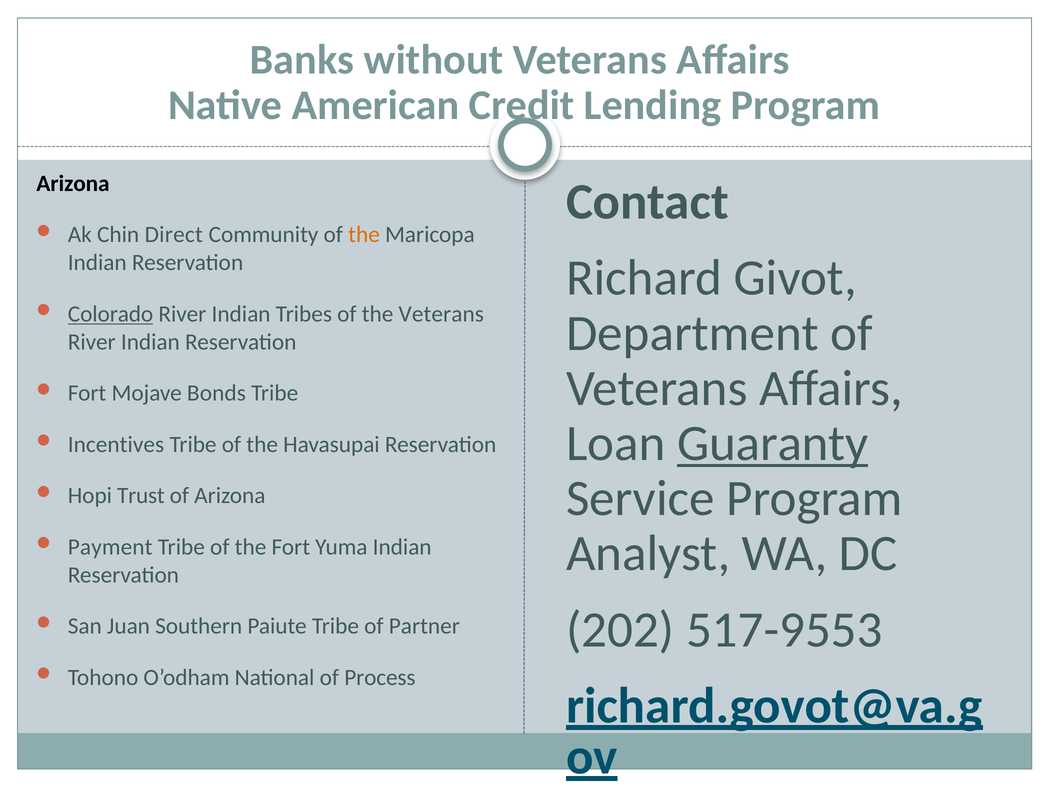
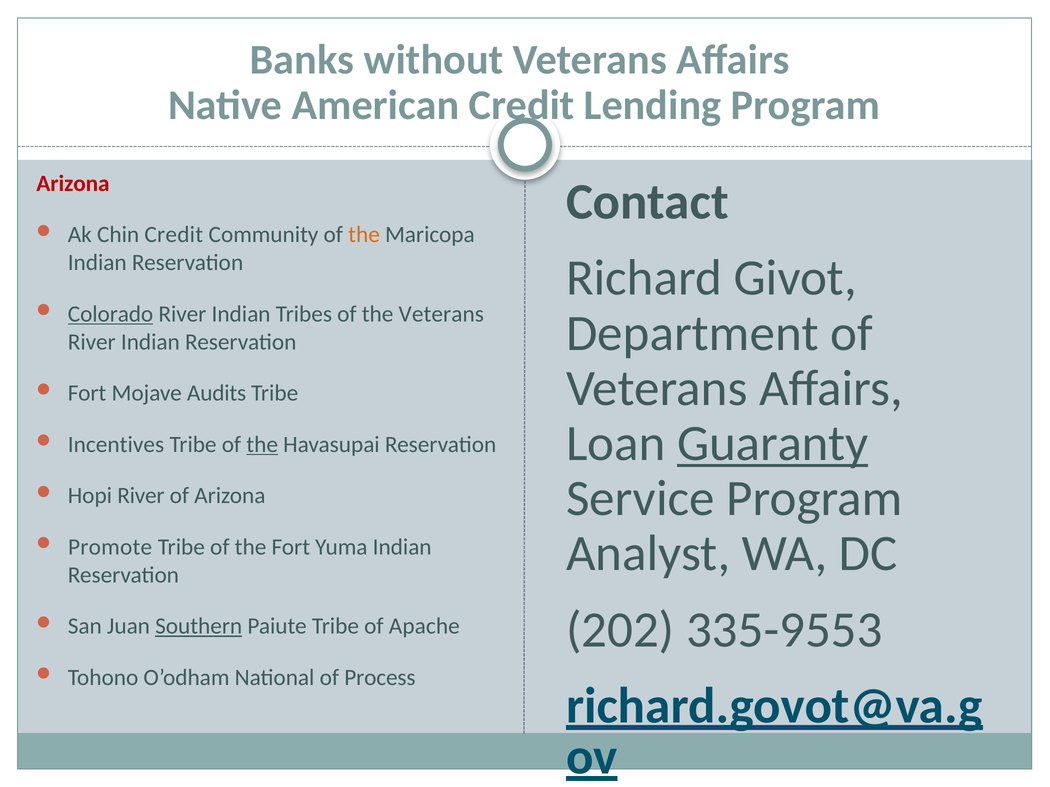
Arizona colour: black -> red (73, 184)
Chin Direct: Direct -> Credit (174, 235)
Bonds: Bonds -> Audits (217, 393)
the underline: none -> present (262, 445)
Hopi Trust: Trust -> River (141, 496)
Payment: Payment -> Promote (110, 547)
517-9553: 517-9553 -> 335-9553 (784, 630)
Southern underline: none -> present (199, 627)
Partner: Partner -> Apache (424, 627)
